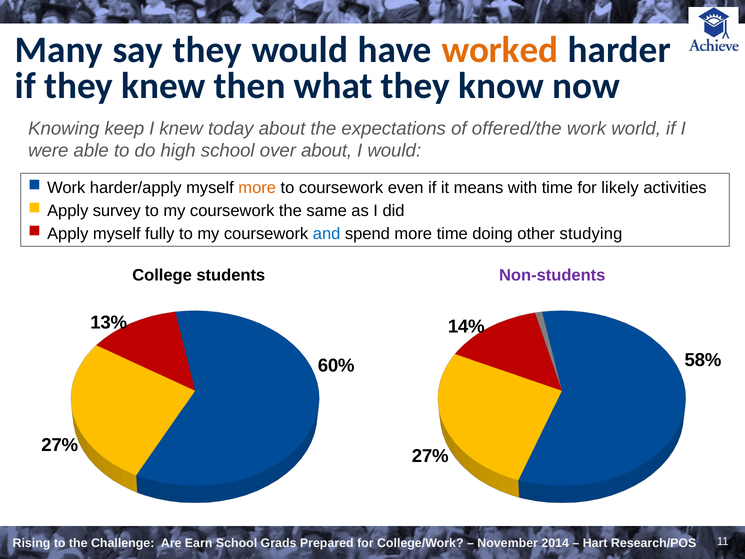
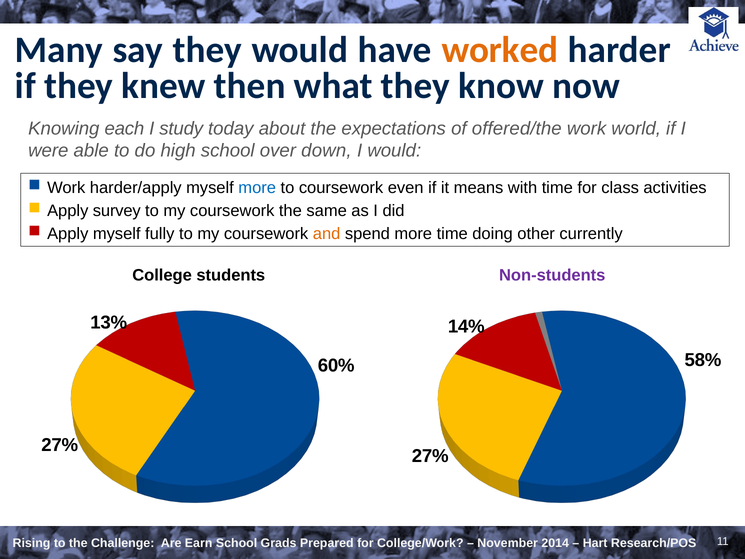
keep: keep -> each (124, 128)
I knew: knew -> study (181, 128)
over about: about -> down (326, 151)
more colour: orange -> blue (257, 188)
likely: likely -> class (620, 188)
and colour: blue -> orange (327, 234)
studying: studying -> currently (591, 234)
